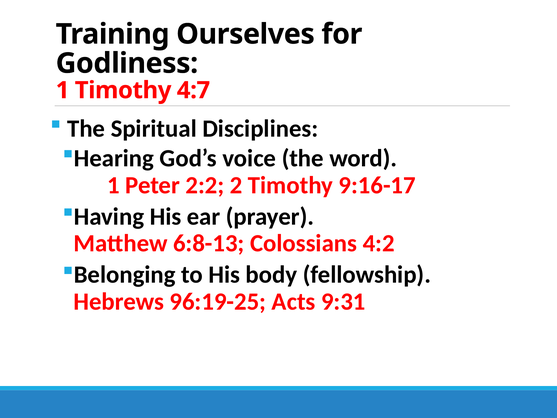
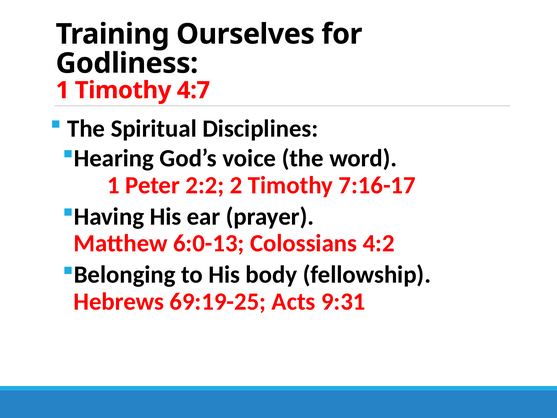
9:16-17: 9:16-17 -> 7:16-17 (377, 185)
6:8-13: 6:8-13 -> 6:0-13 (209, 243)
96:19-25: 96:19-25 -> 69:19-25 (218, 301)
